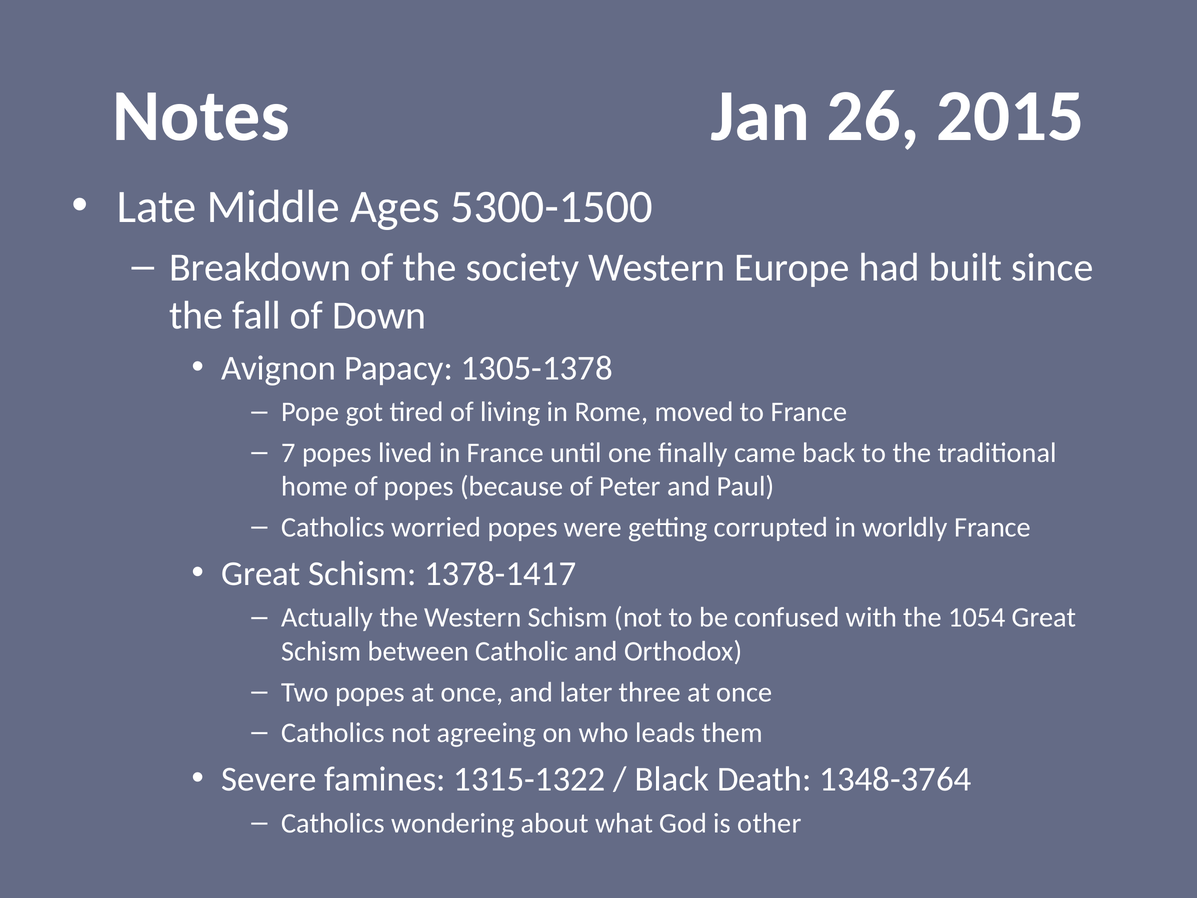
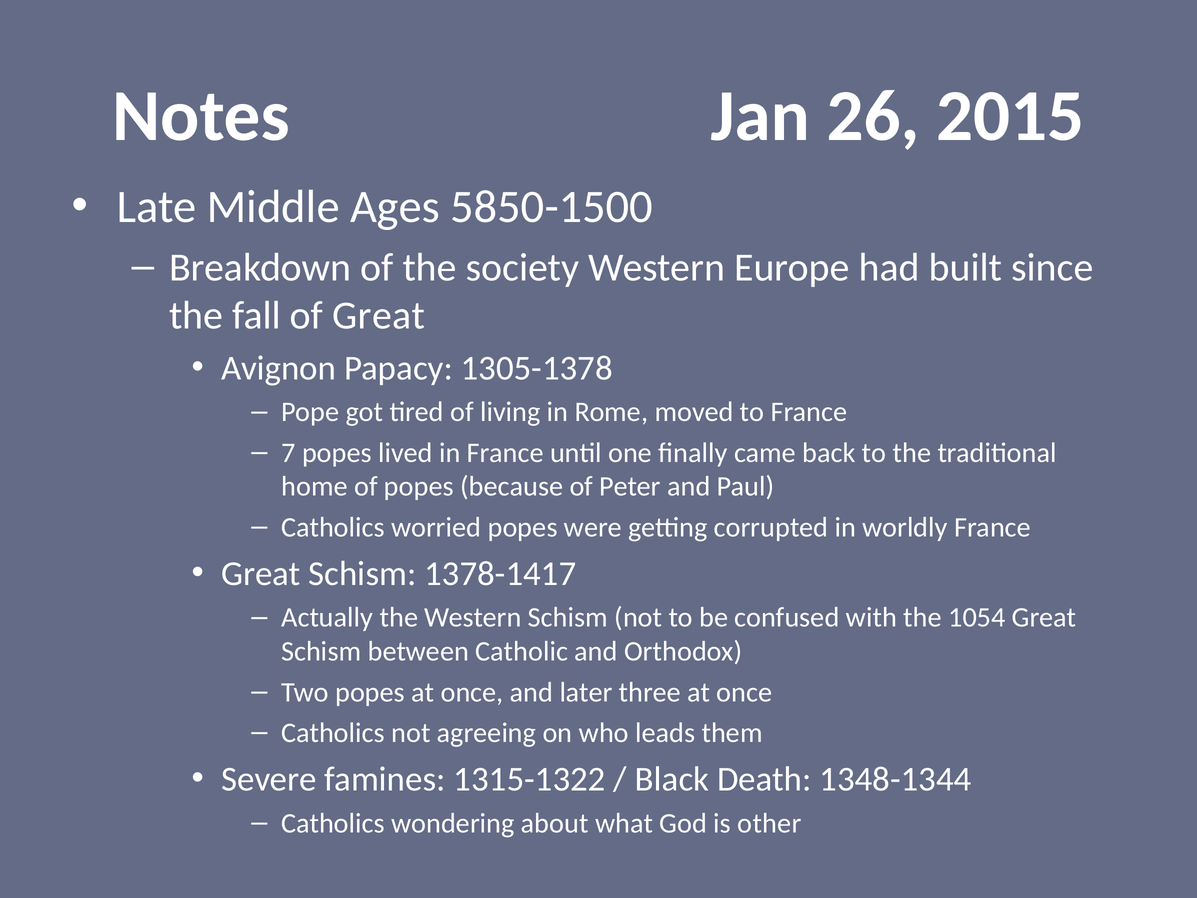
5300-1500: 5300-1500 -> 5850-1500 (552, 207)
of Down: Down -> Great (379, 315)
1348-3764: 1348-3764 -> 1348-1344 (895, 779)
